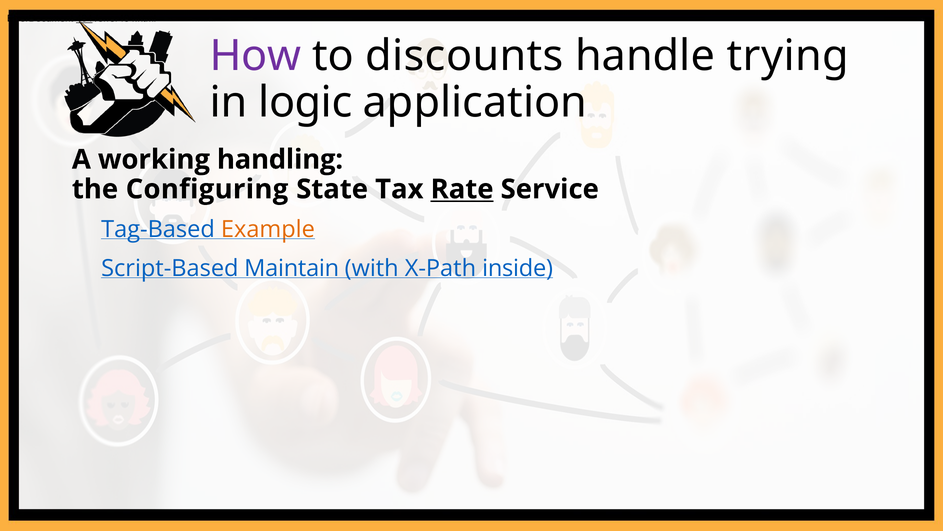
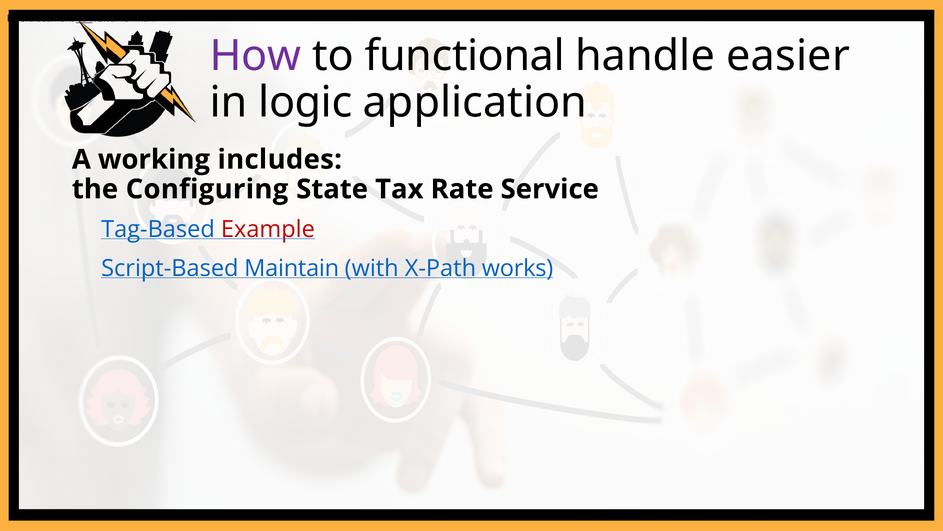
discounts: discounts -> functional (465, 56)
trying: trying -> easier (788, 56)
handling: handling -> includes (280, 159)
Rate underline: present -> none (462, 189)
Example colour: orange -> red (268, 229)
inside: inside -> works (518, 268)
